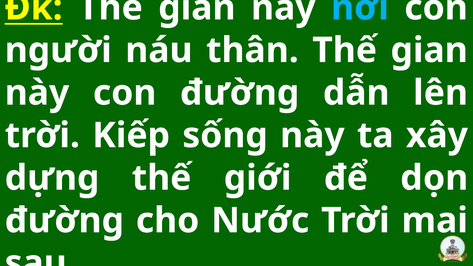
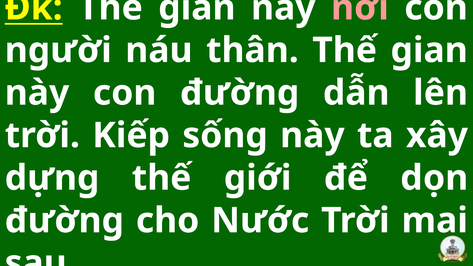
nơi colour: light blue -> pink (360, 8)
